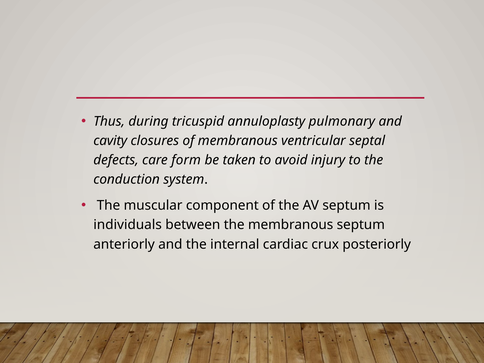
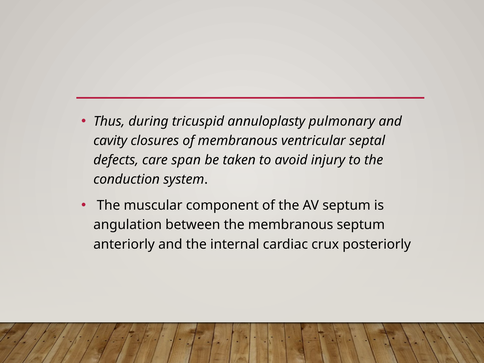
form: form -> span (186, 160)
individuals: individuals -> angulation (128, 225)
